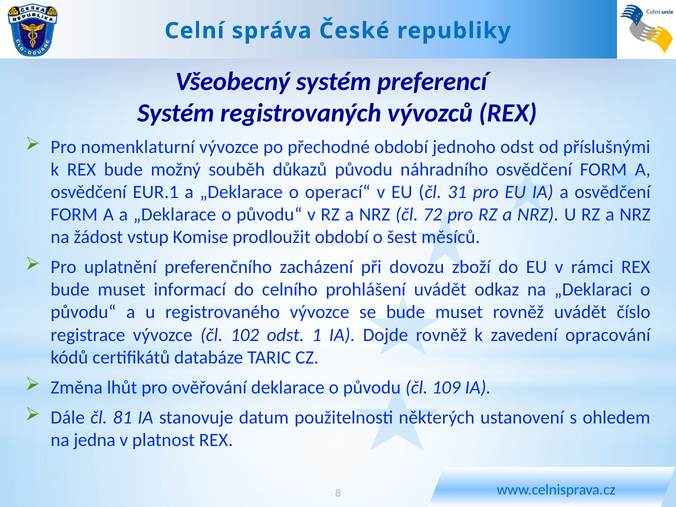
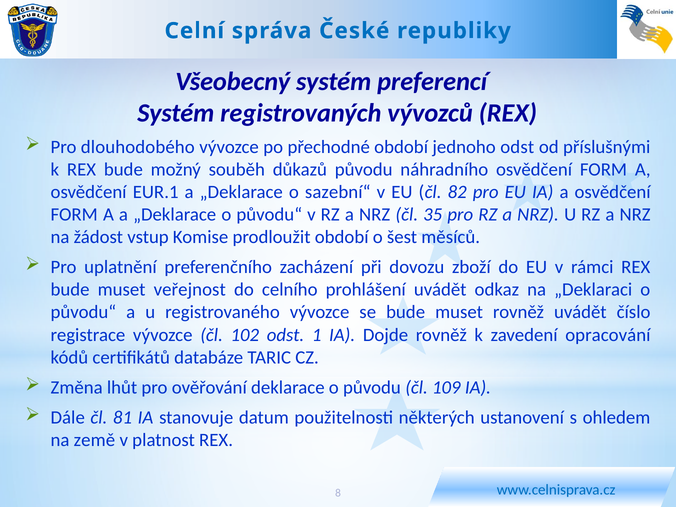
nomenklaturní: nomenklaturní -> dlouhodobého (138, 147)
operací“: operací“ -> sazební“ (338, 192)
31: 31 -> 82 (457, 192)
72: 72 -> 35 (433, 215)
informací: informací -> veřejnost (190, 290)
jedna: jedna -> země (94, 440)
